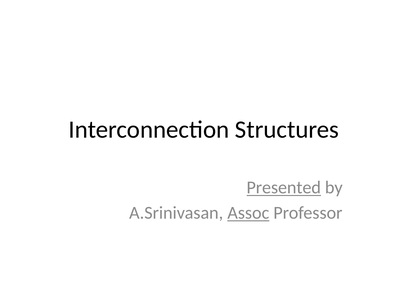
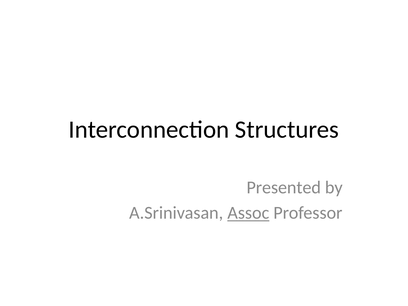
Presented underline: present -> none (284, 188)
